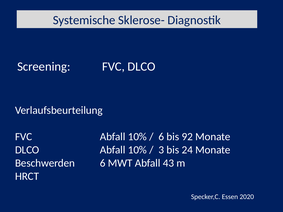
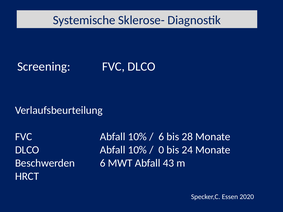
92: 92 -> 28 (187, 137)
3: 3 -> 0 (161, 150)
